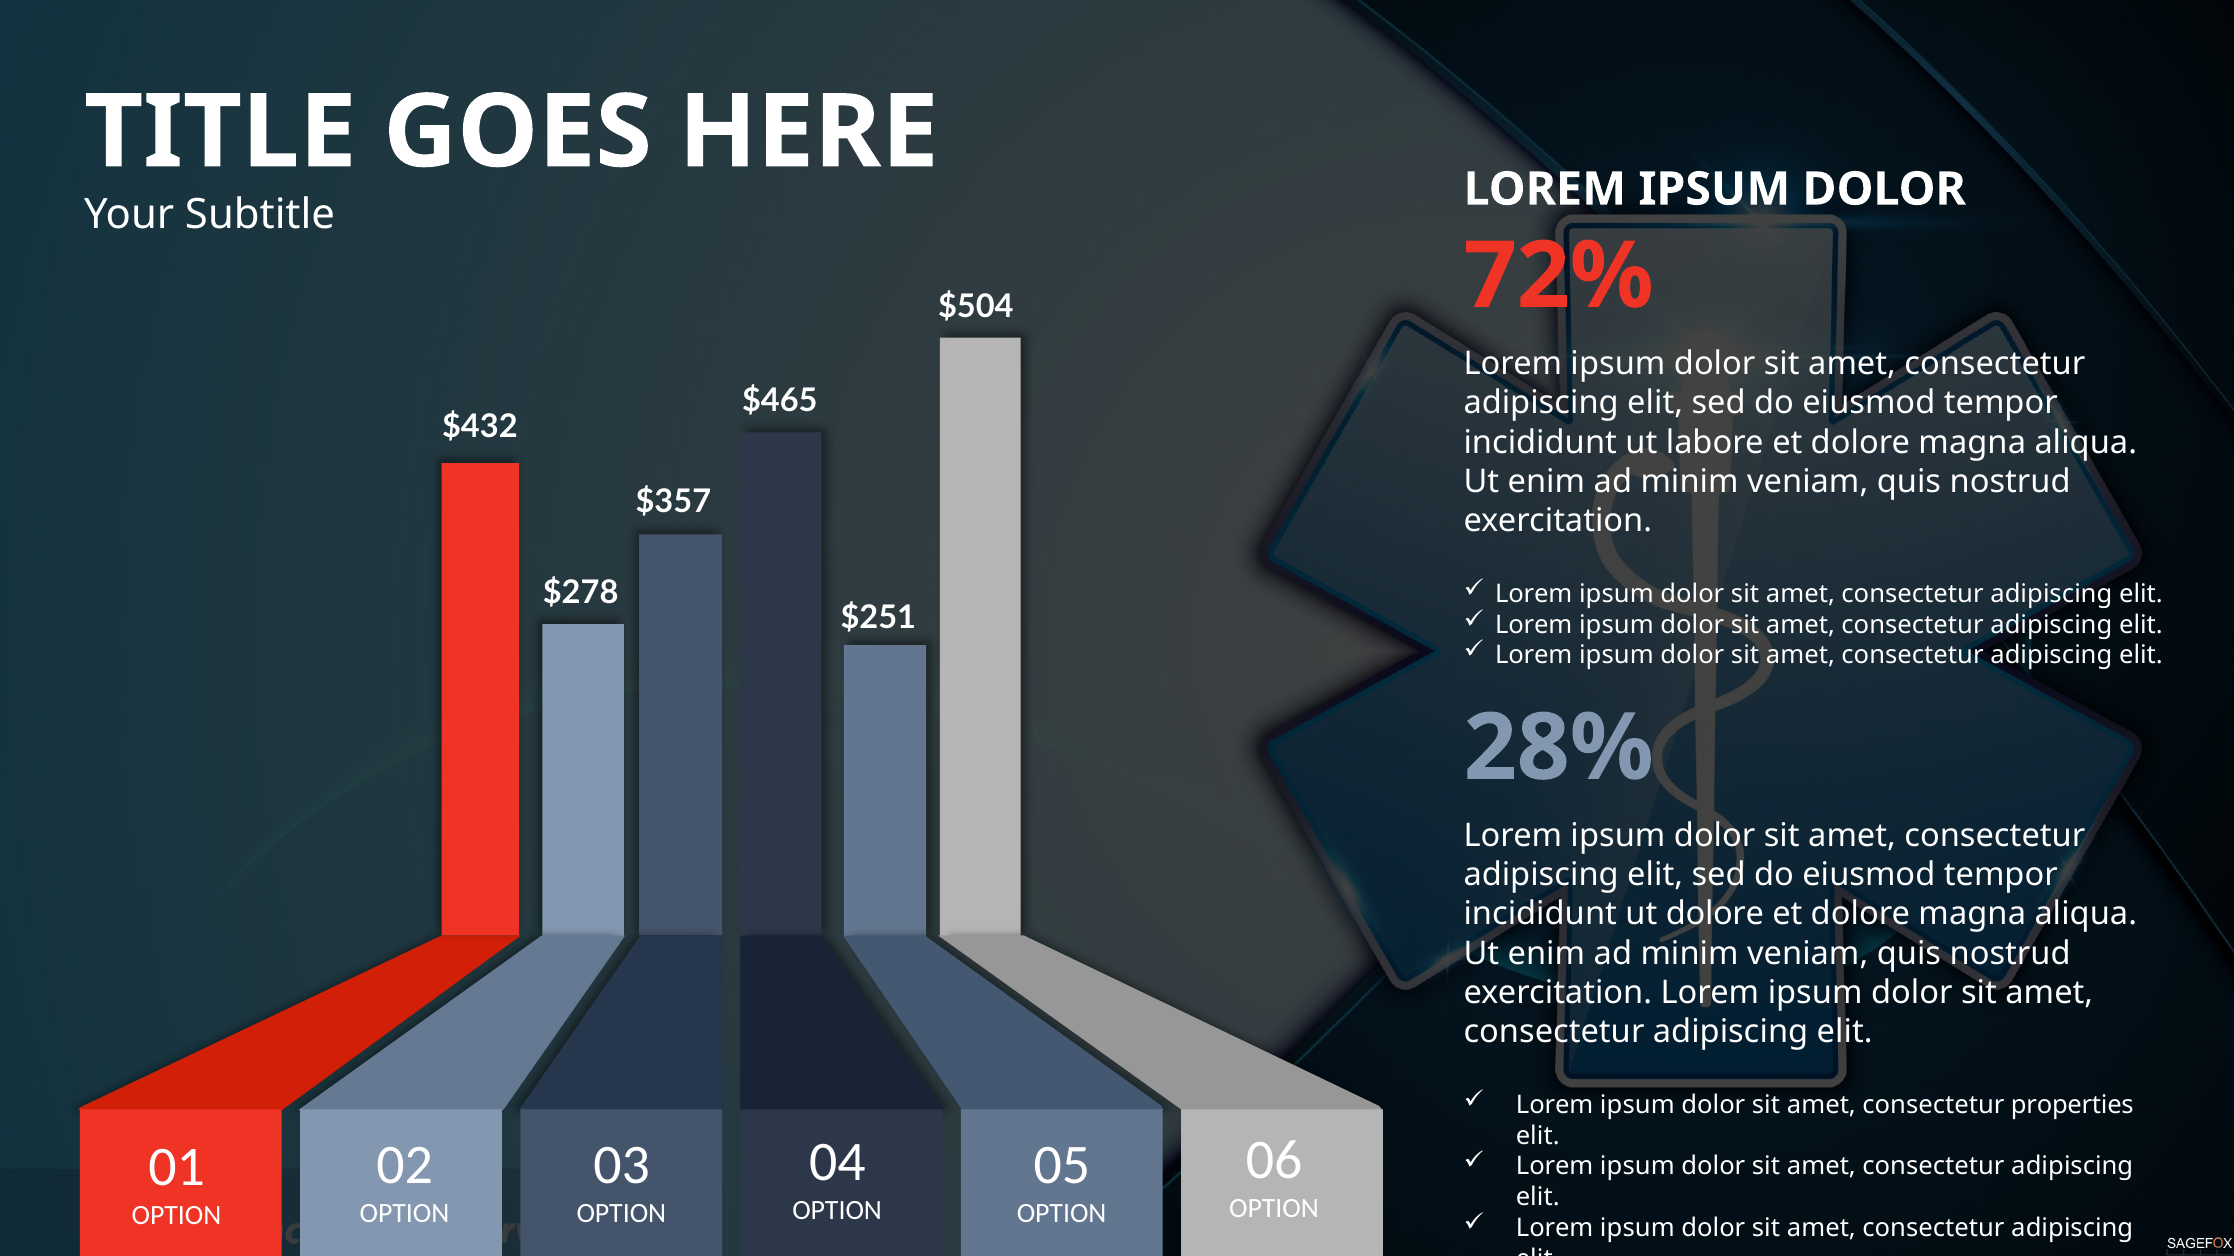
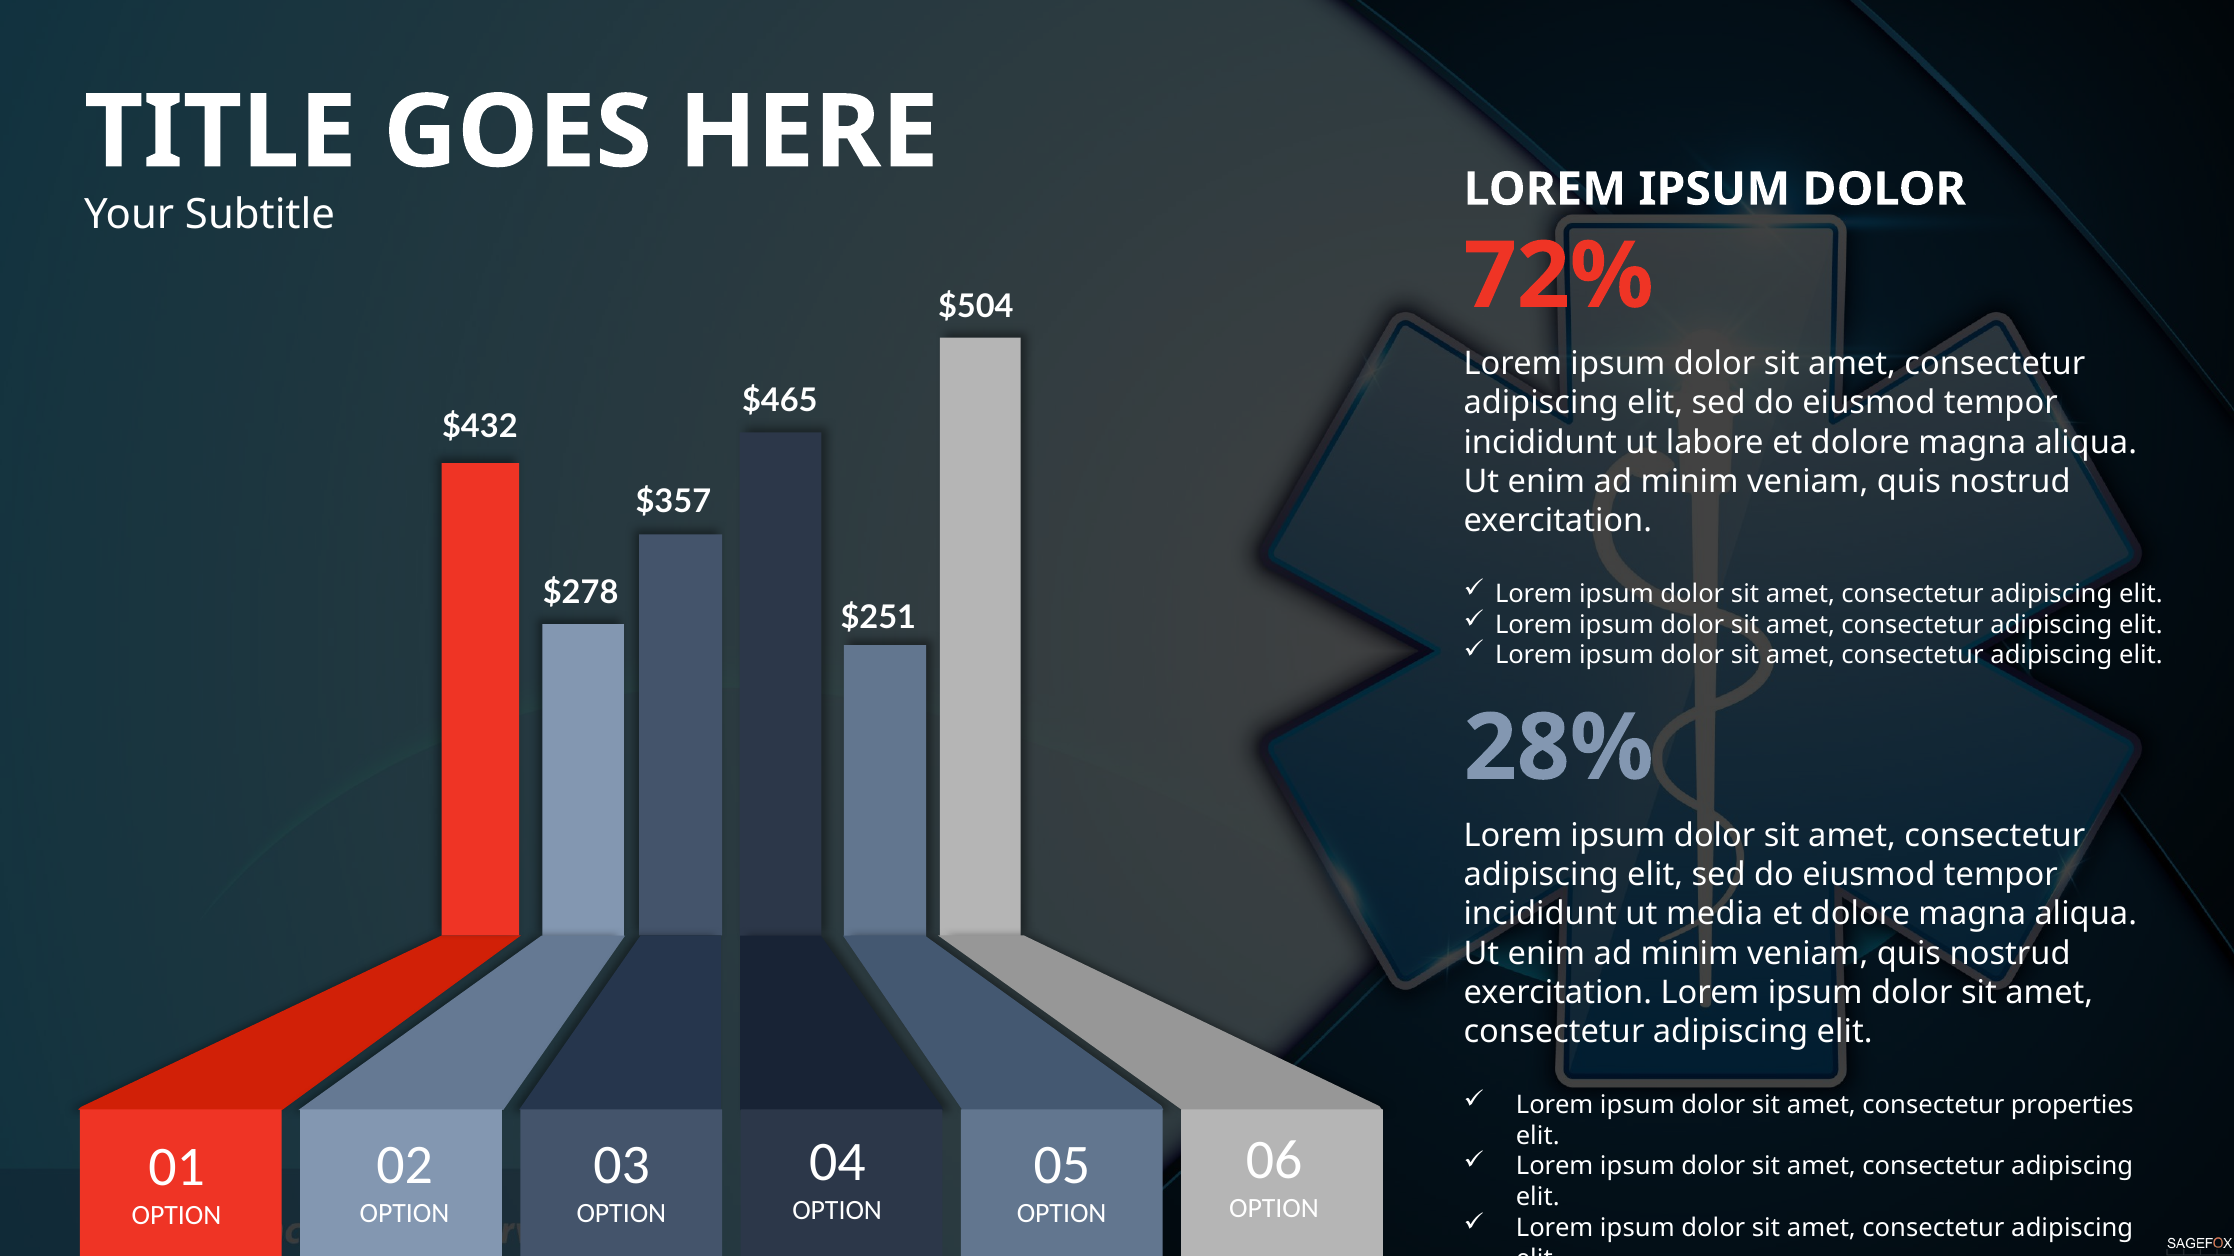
ut dolore: dolore -> media (1715, 915)
